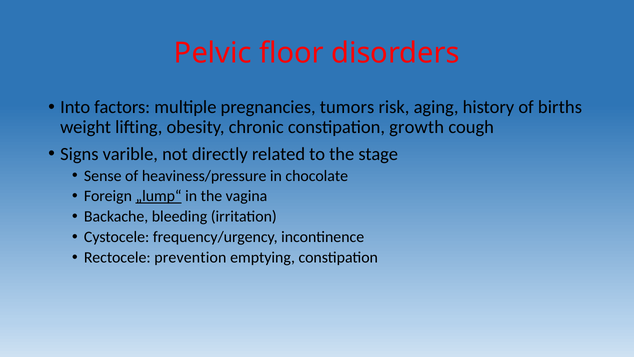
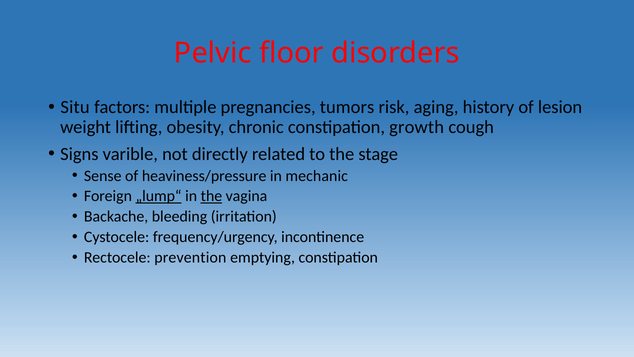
Into: Into -> Situ (75, 107)
births: births -> lesion (560, 107)
chocolate: chocolate -> mechanic (317, 176)
the underline: none -> present (211, 196)
